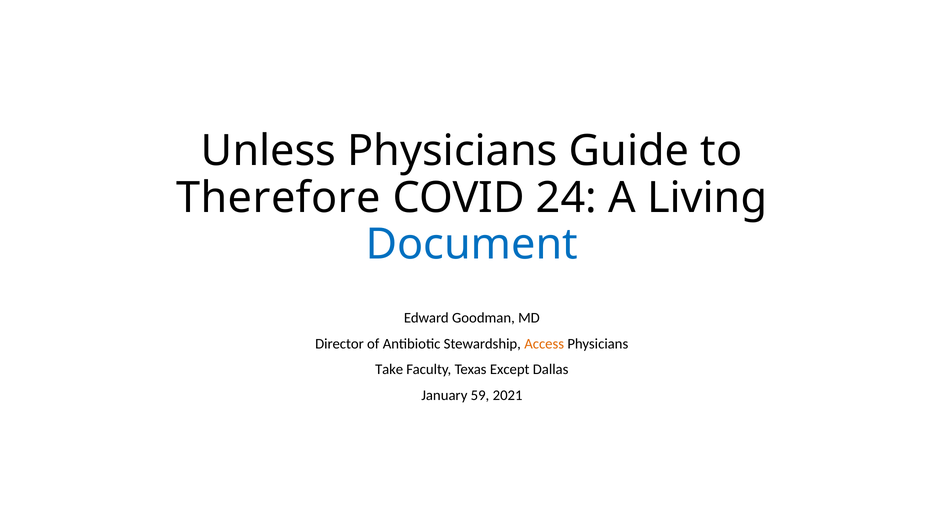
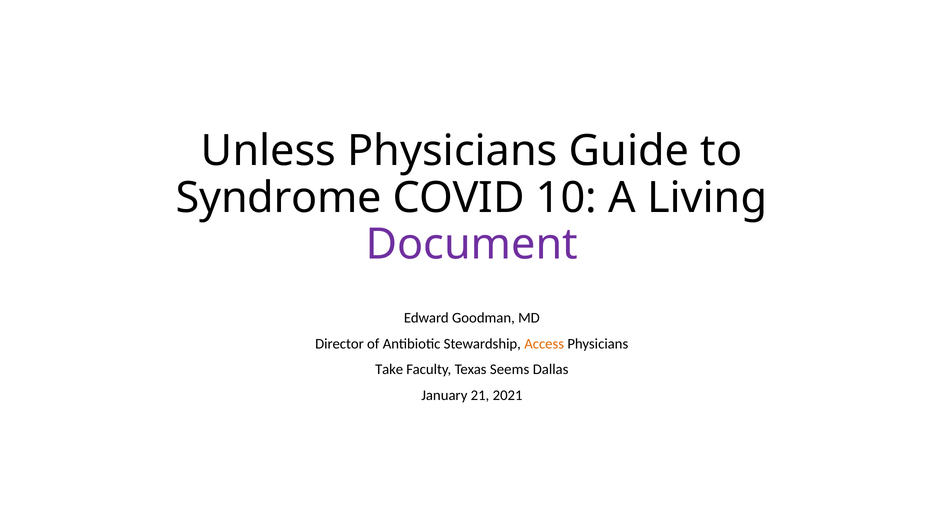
Therefore: Therefore -> Syndrome (279, 198)
24: 24 -> 10 (566, 198)
Document colour: blue -> purple (472, 245)
Except: Except -> Seems (510, 369)
59: 59 -> 21 (480, 395)
